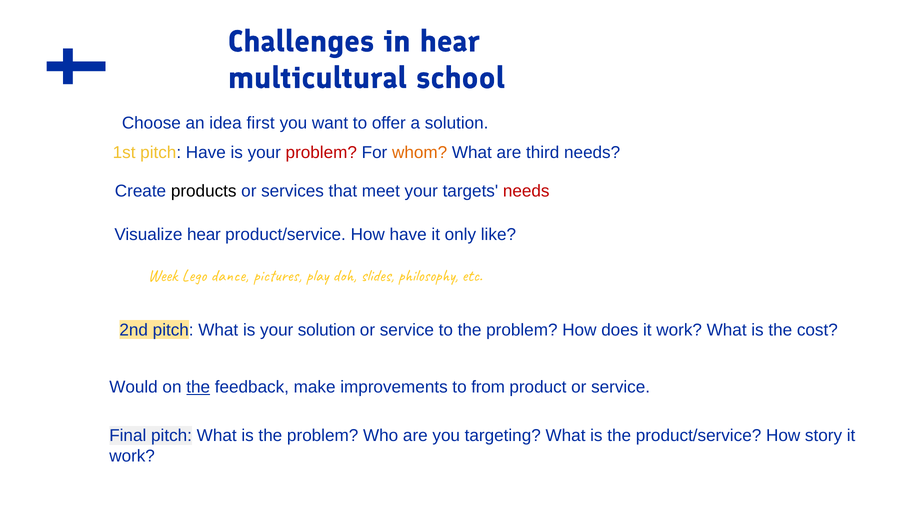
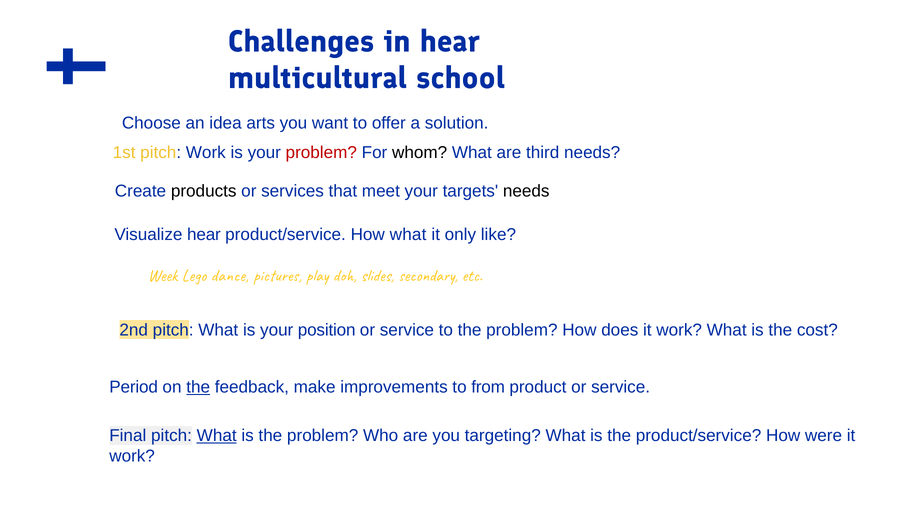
first: first -> arts (261, 123)
pitch Have: Have -> Work (206, 153)
whom colour: orange -> black (420, 153)
needs colour: red -> black (526, 191)
How have: have -> what (408, 234)
philosophy: philosophy -> secondary (428, 275)
your solution: solution -> position (327, 330)
Would: Would -> Period (134, 387)
What underline: none -> present (217, 435)
story: story -> were (824, 435)
